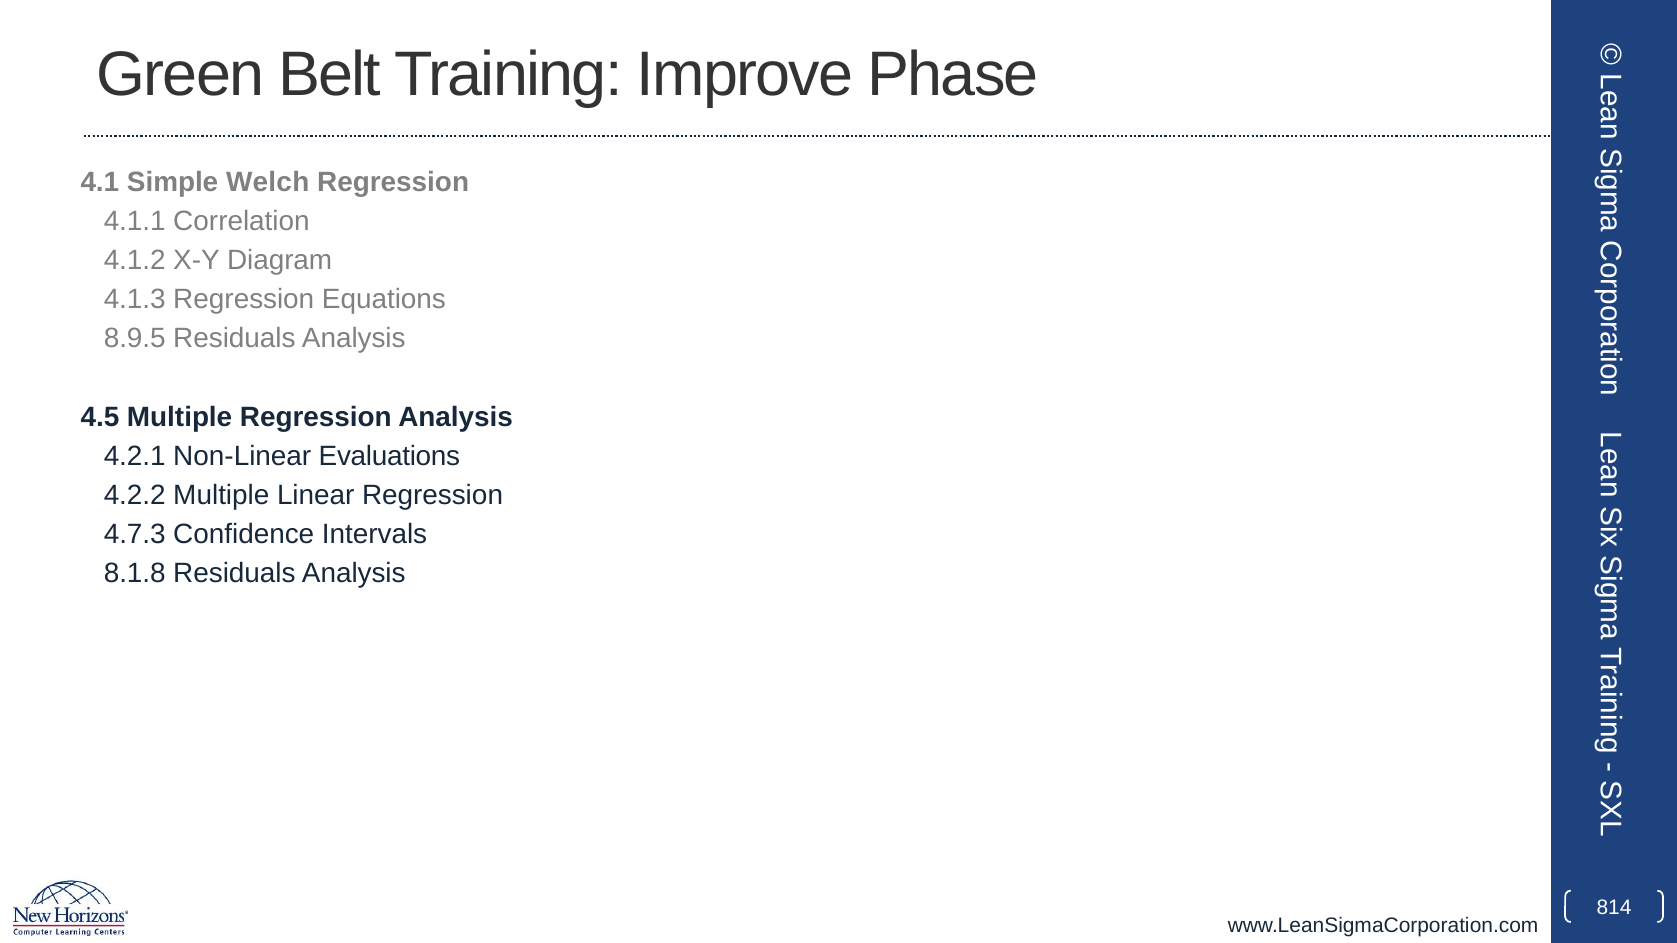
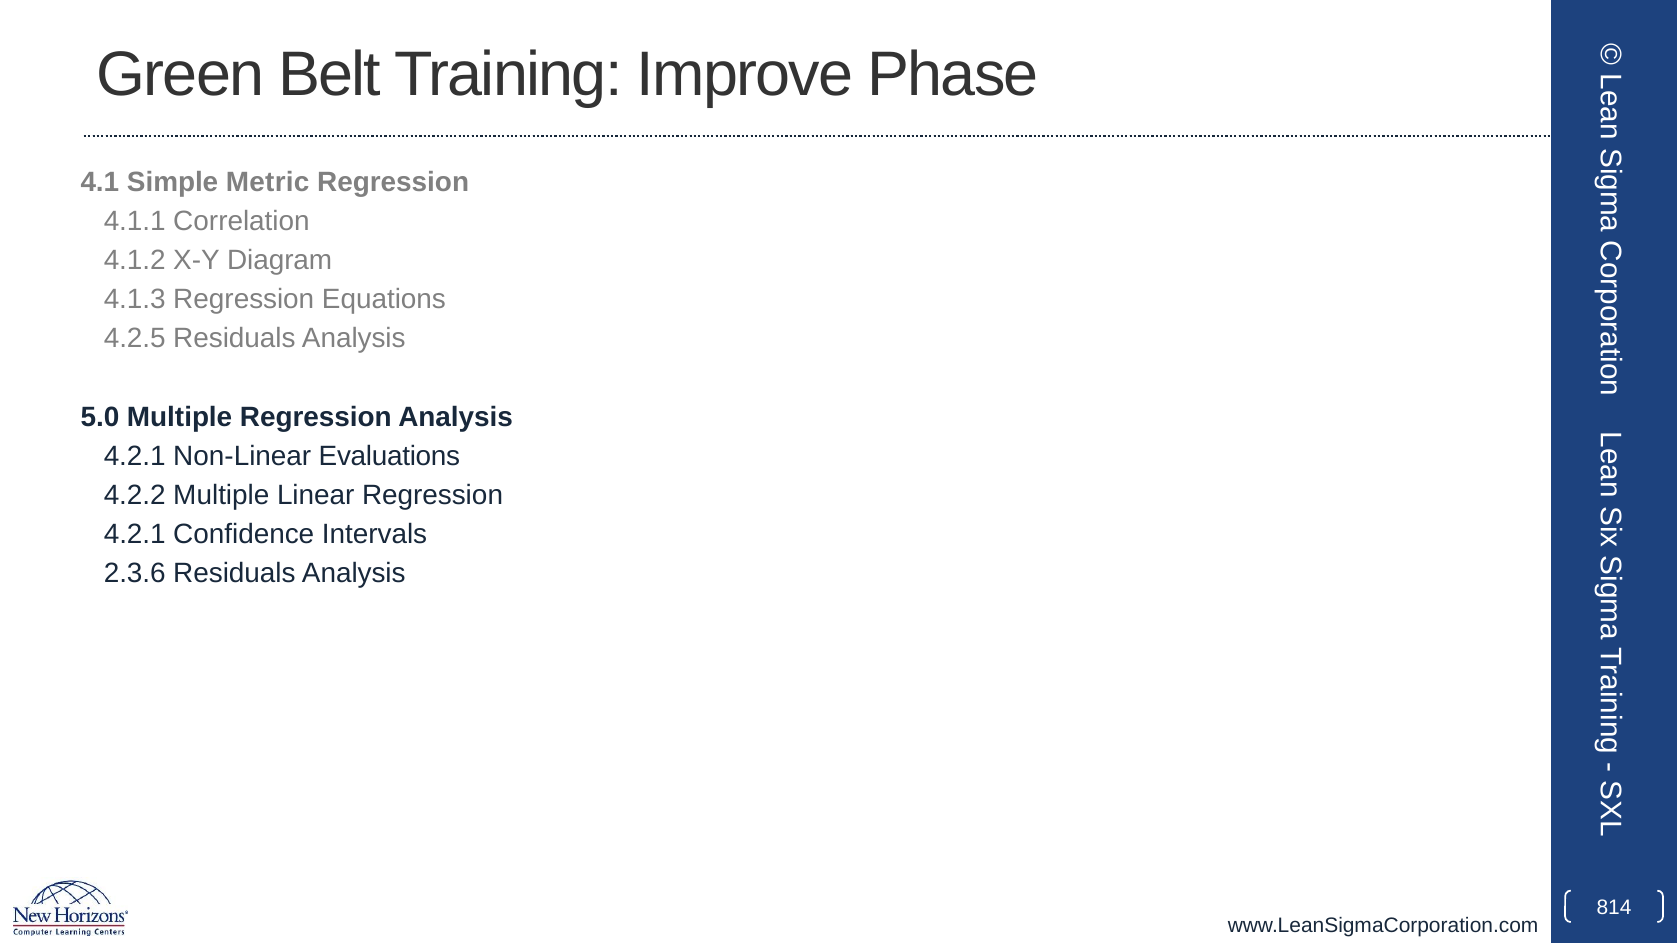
Welch: Welch -> Metric (268, 182)
8.9.5: 8.9.5 -> 4.2.5 (135, 339)
4.5: 4.5 -> 5.0 (100, 417)
4.7.3: 4.7.3 -> 4.2.1 (135, 534)
8.1.8: 8.1.8 -> 2.3.6 (135, 573)
